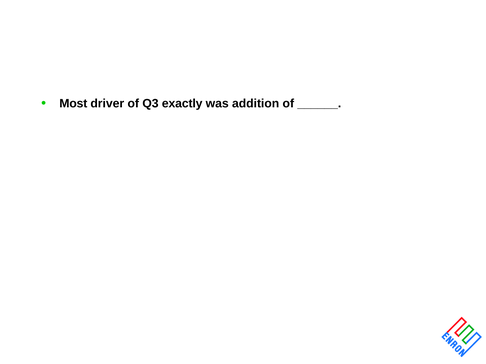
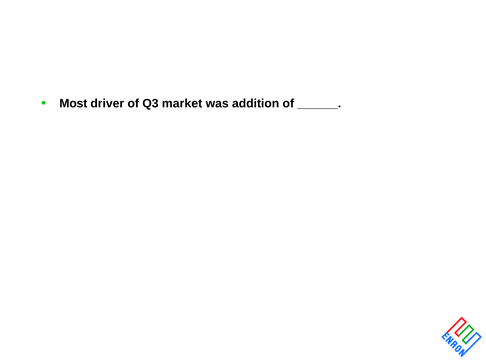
exactly: exactly -> market (182, 104)
